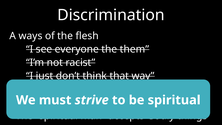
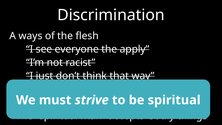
them: them -> apply (135, 49)
